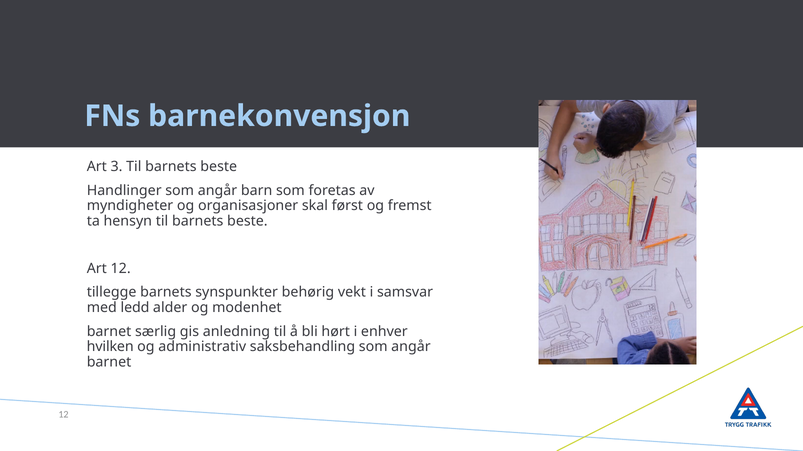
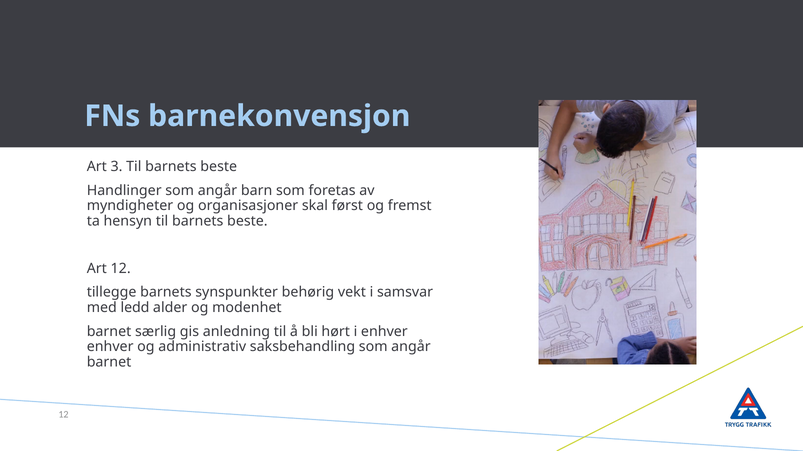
hvilken: hvilken -> enhver (110, 347)
